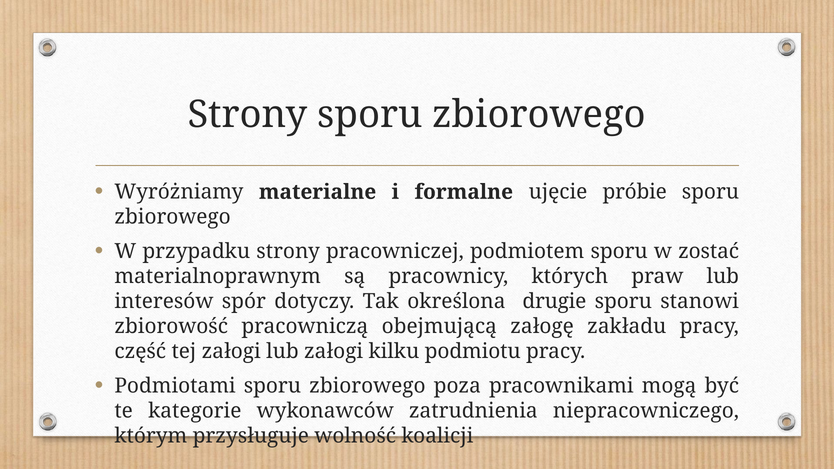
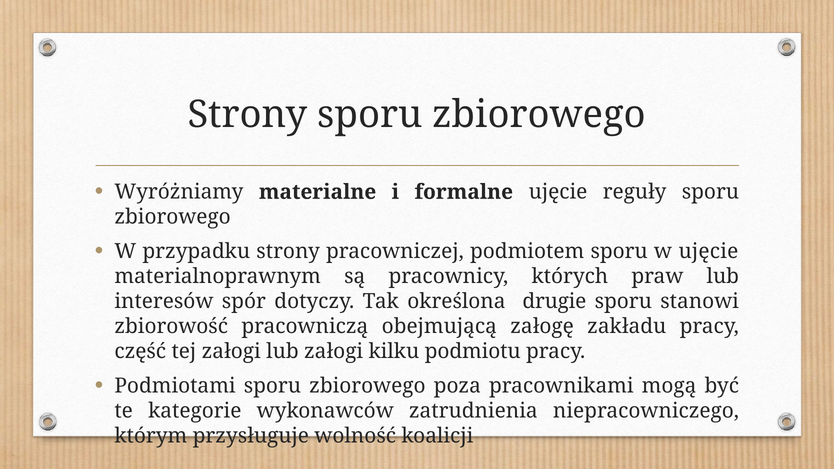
próbie: próbie -> reguły (635, 192)
w zostać: zostać -> ujęcie (708, 251)
